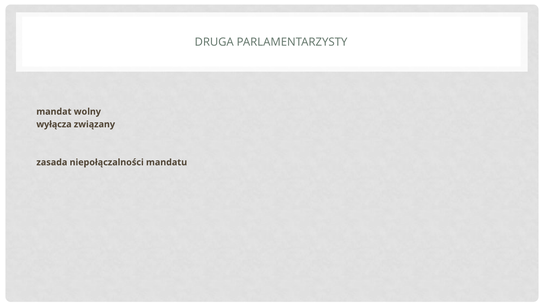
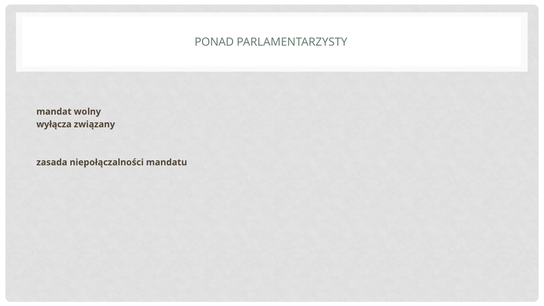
DRUGA: DRUGA -> PONAD (214, 42)
